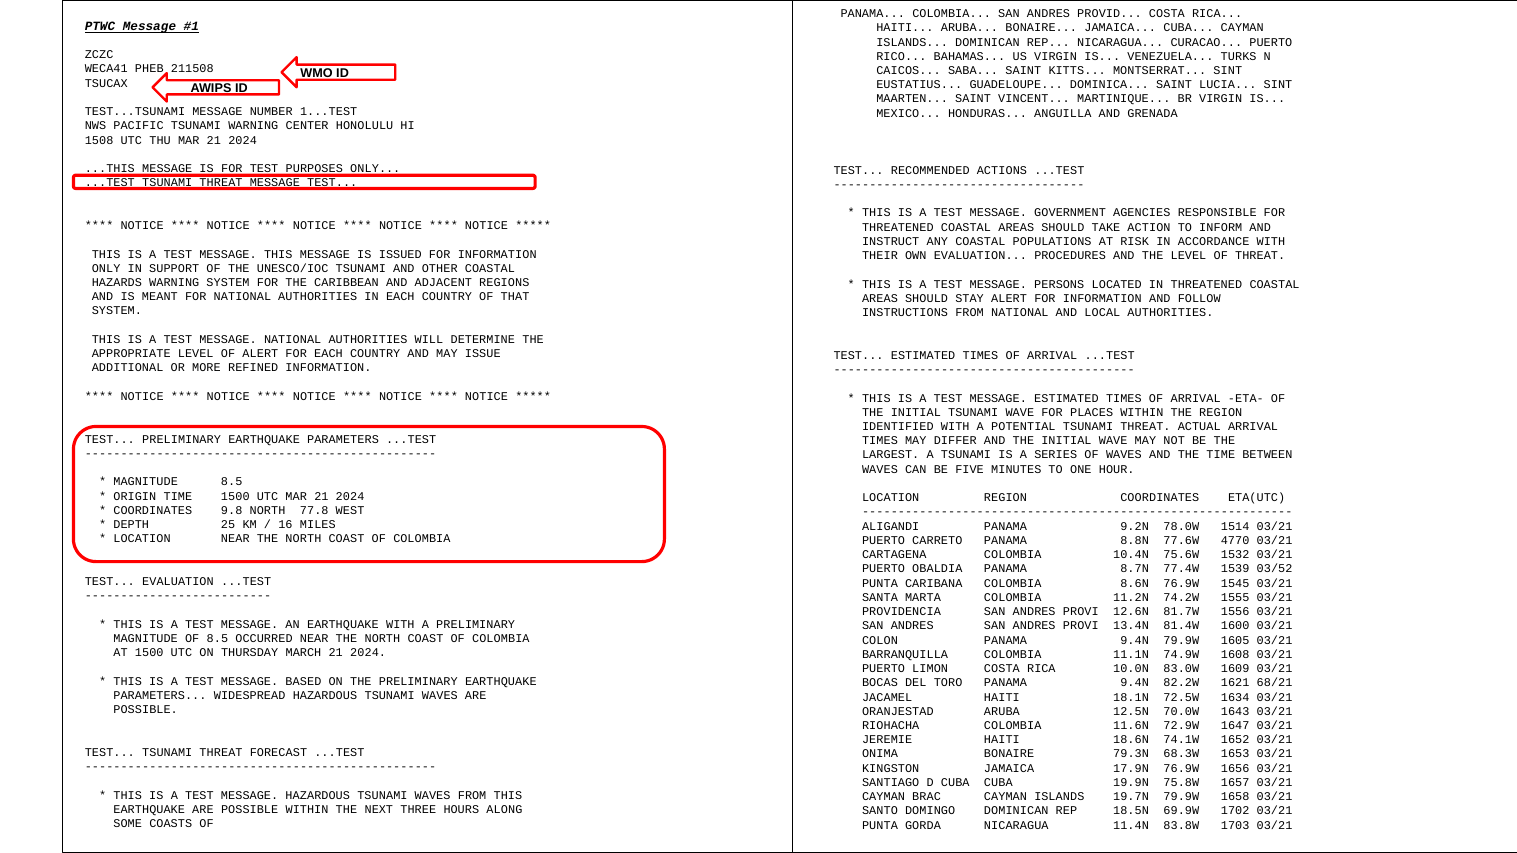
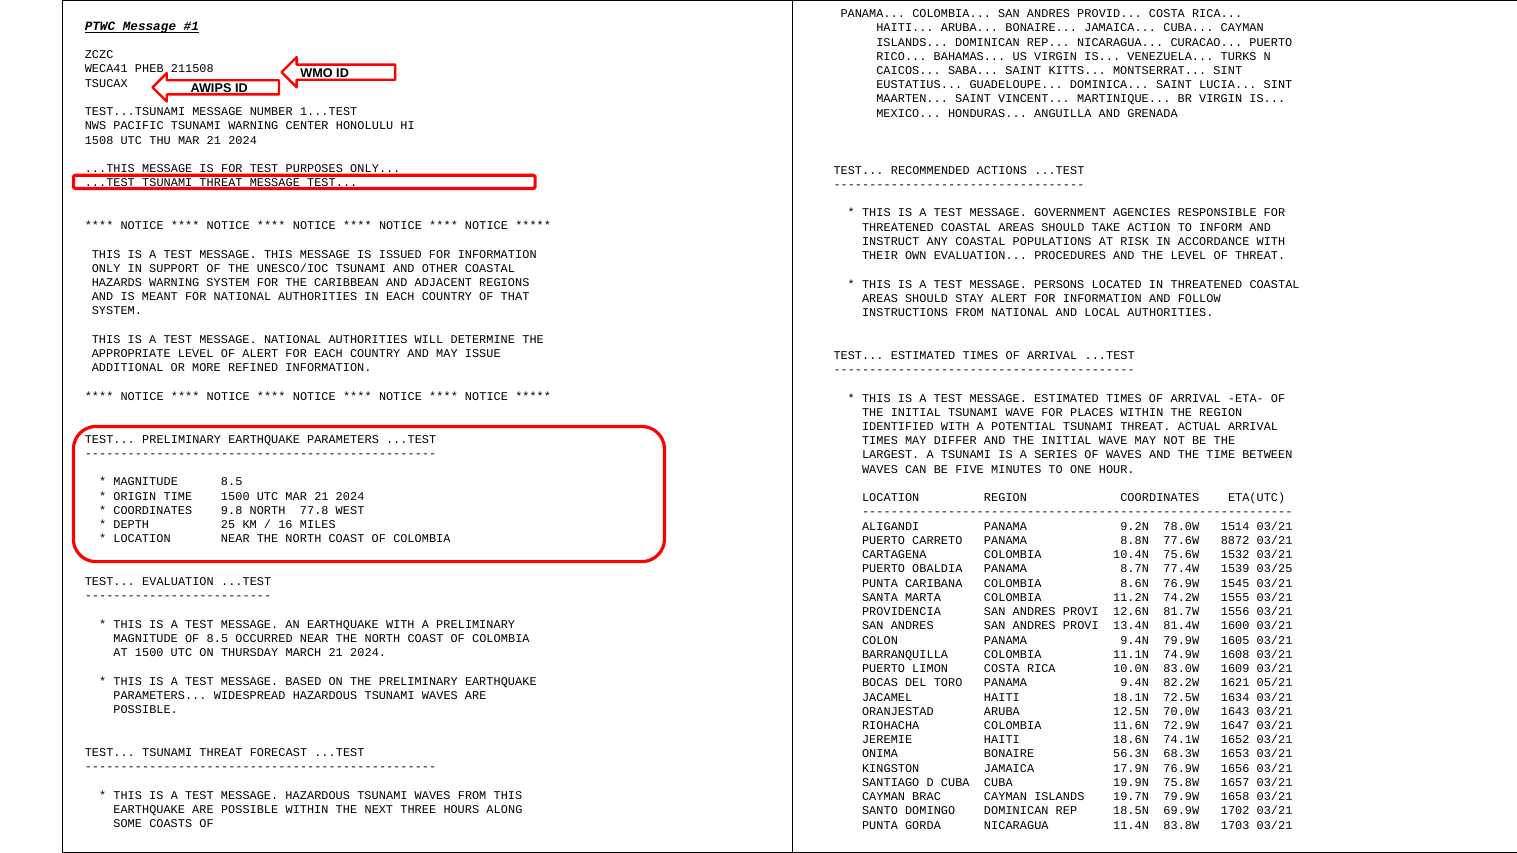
4770: 4770 -> 8872 (1235, 541)
03/52: 03/52 -> 03/25 (1275, 569)
68/21: 68/21 -> 05/21 (1275, 683)
79.3N: 79.3N -> 56.3N (1131, 754)
